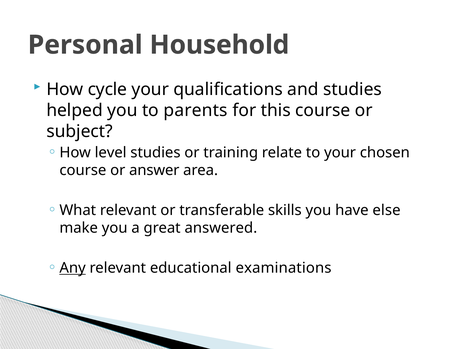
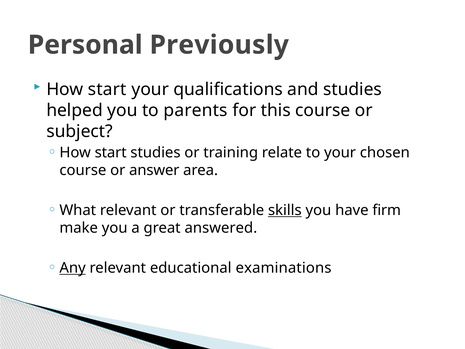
Household: Household -> Previously (219, 45)
cycle: cycle -> start (107, 89)
level: level -> start (111, 152)
skills underline: none -> present (285, 210)
else: else -> firm (387, 210)
